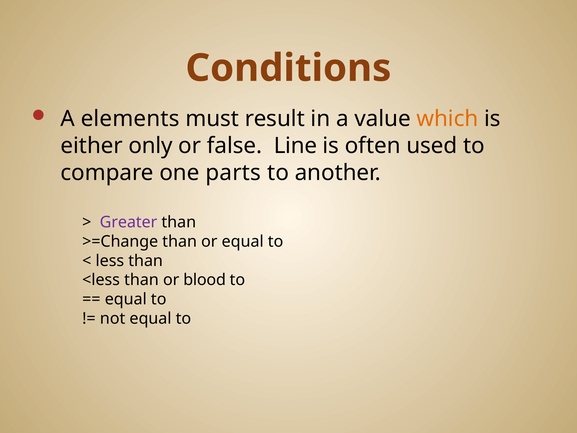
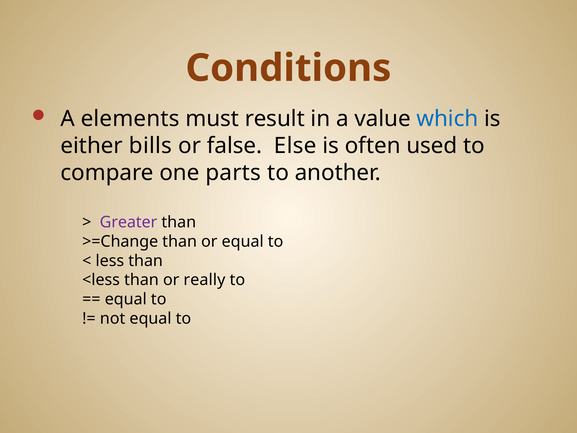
which colour: orange -> blue (447, 119)
only: only -> bills (150, 146)
Line: Line -> Else (295, 146)
blood: blood -> really (204, 280)
